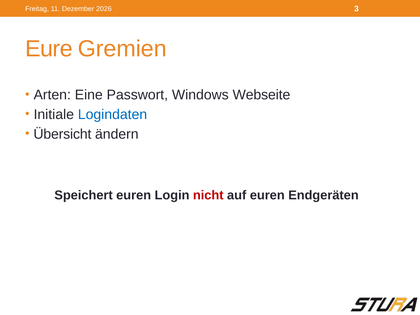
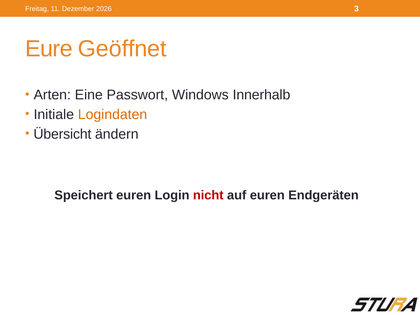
Gremien: Gremien -> Geöffnet (122, 49)
Webseite: Webseite -> Innerhalb (261, 95)
Logindaten colour: blue -> orange (113, 114)
